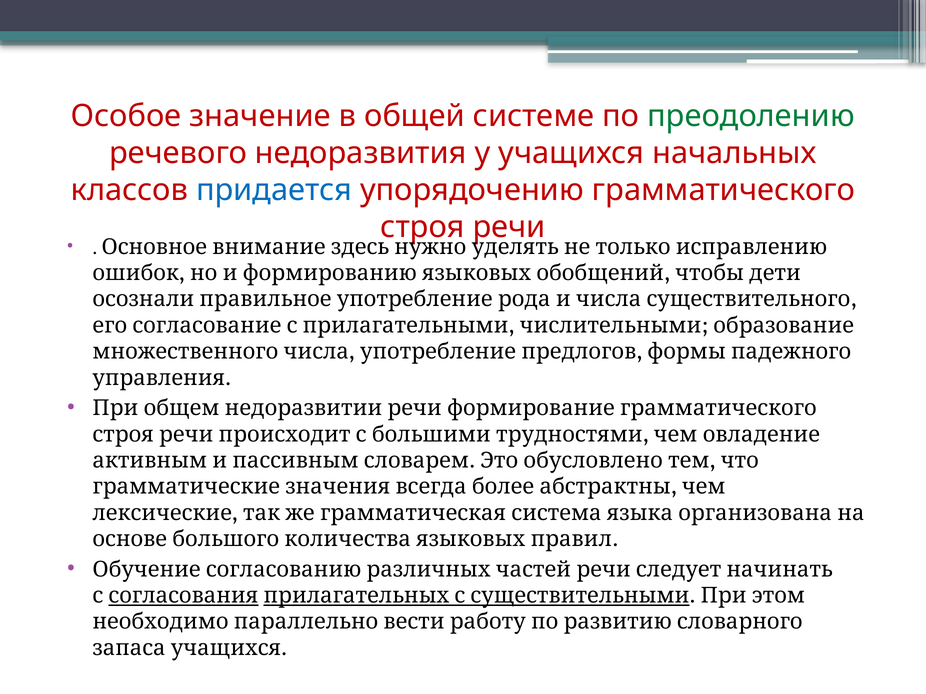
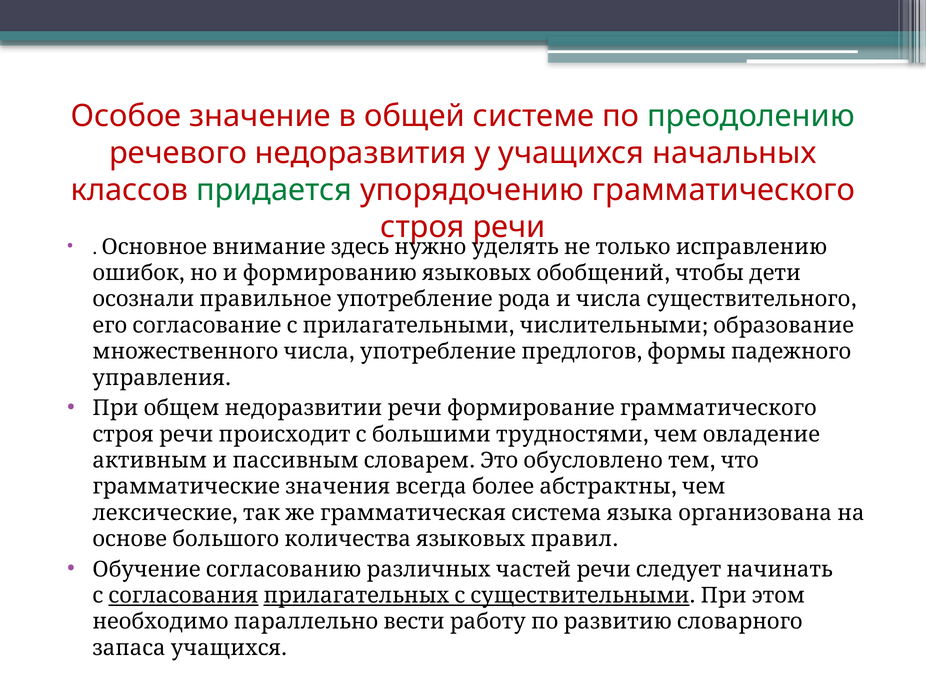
придается colour: blue -> green (274, 190)
